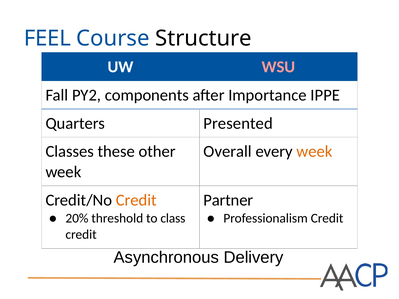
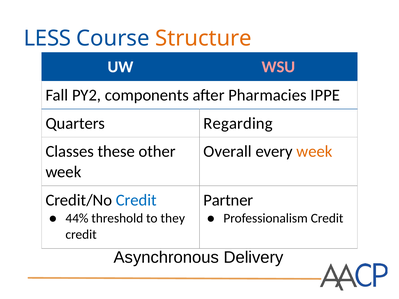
FEEL: FEEL -> LESS (47, 38)
Structure colour: black -> orange (203, 38)
Importance: Importance -> Pharmacies (267, 95)
Presented: Presented -> Regarding (238, 123)
Credit colour: orange -> blue (136, 200)
20%: 20% -> 44% (77, 218)
class: class -> they (173, 218)
